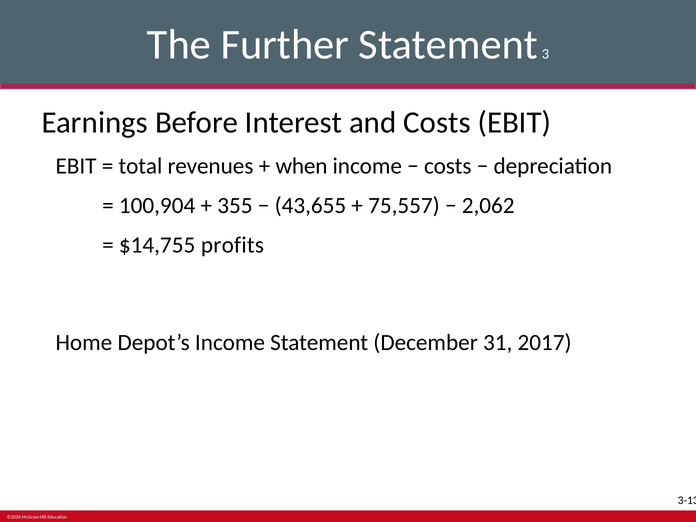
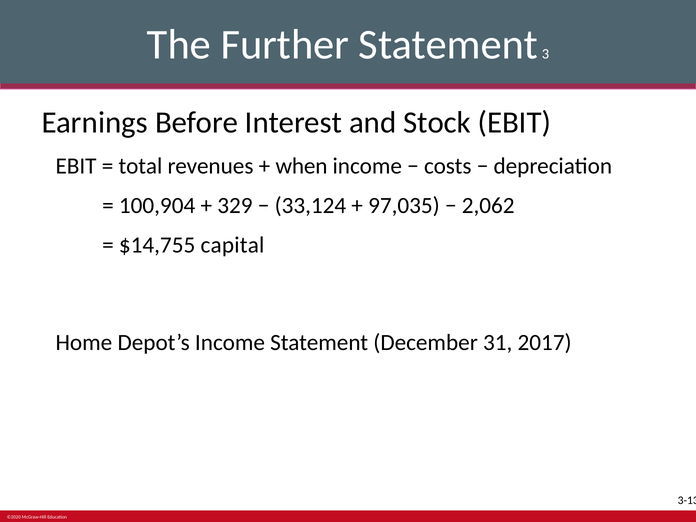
and Costs: Costs -> Stock (437, 123)
355: 355 -> 329 (235, 206)
43,655: 43,655 -> 33,124 (310, 206)
75,557: 75,557 -> 97,035 (404, 206)
profits: profits -> capital (232, 245)
